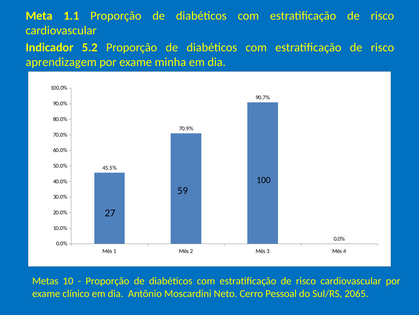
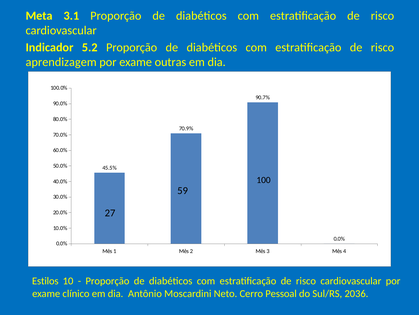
1.1: 1.1 -> 3.1 (71, 16)
minha: minha -> outras (170, 62)
Metas: Metas -> Estilos (45, 280)
2065: 2065 -> 2036 (356, 293)
